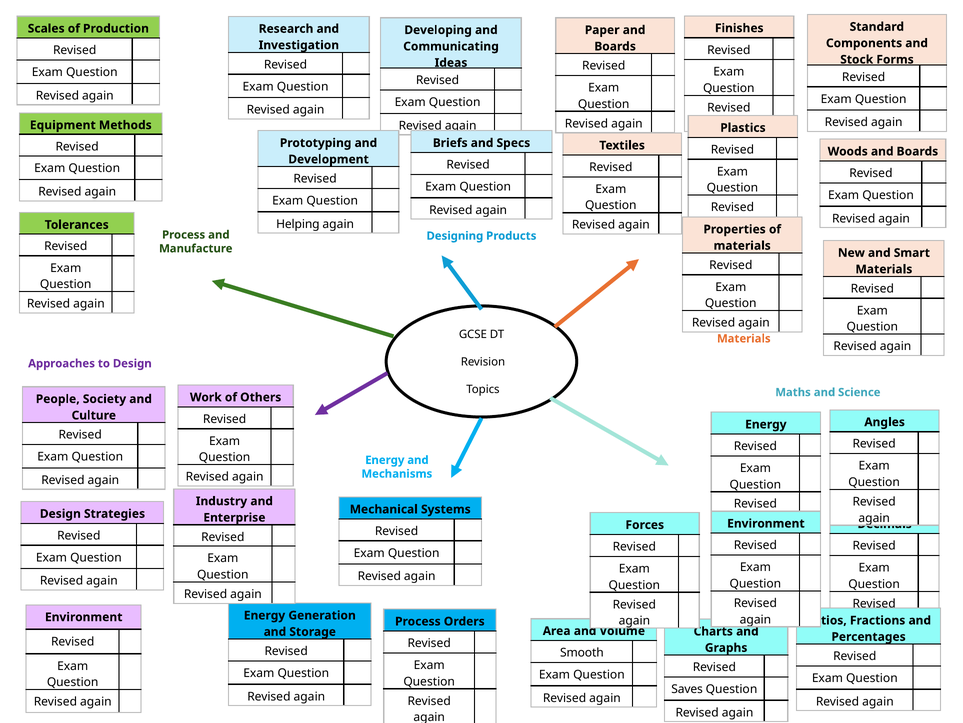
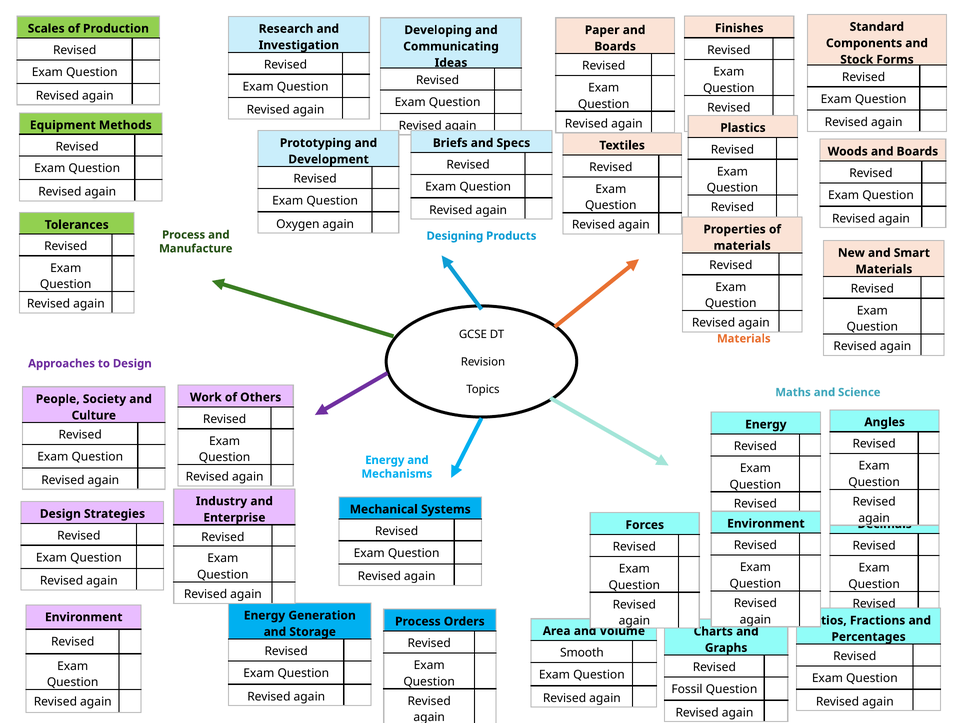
Helping: Helping -> Oxygen (298, 224)
Saves: Saves -> Fossil (687, 688)
